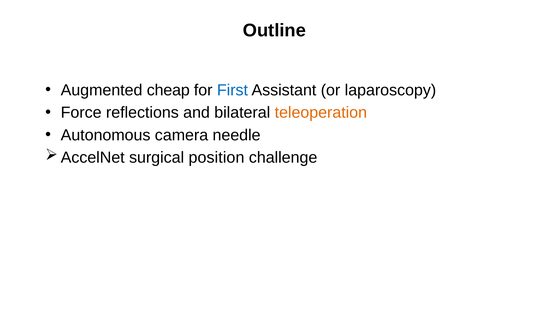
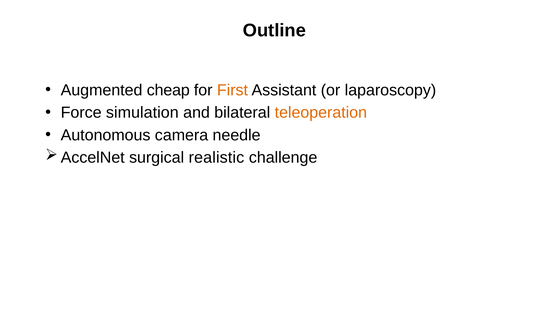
First colour: blue -> orange (232, 90)
reflections: reflections -> simulation (142, 113)
position: position -> realistic (216, 157)
